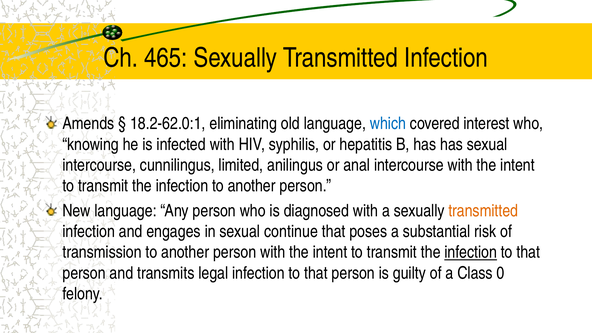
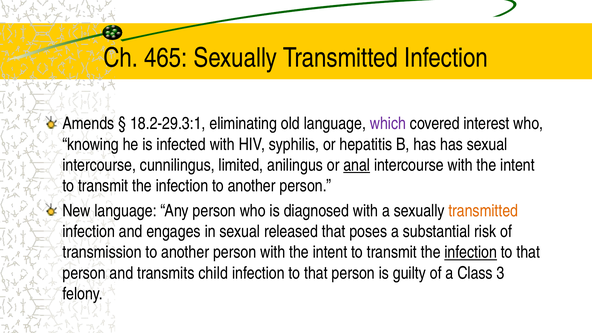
18.2-62.0:1: 18.2-62.0:1 -> 18.2-29.3:1 (168, 124)
which colour: blue -> purple (388, 124)
anal underline: none -> present (357, 165)
continue: continue -> released (291, 232)
legal: legal -> child (213, 273)
0: 0 -> 3 (501, 273)
